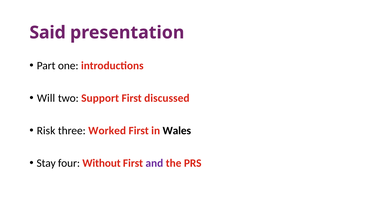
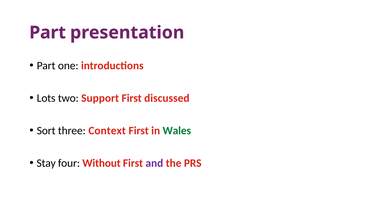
Said: Said -> Part (48, 33)
Will: Will -> Lots (46, 98)
Risk: Risk -> Sort (46, 130)
Worked: Worked -> Context (107, 130)
Wales colour: black -> green (177, 130)
